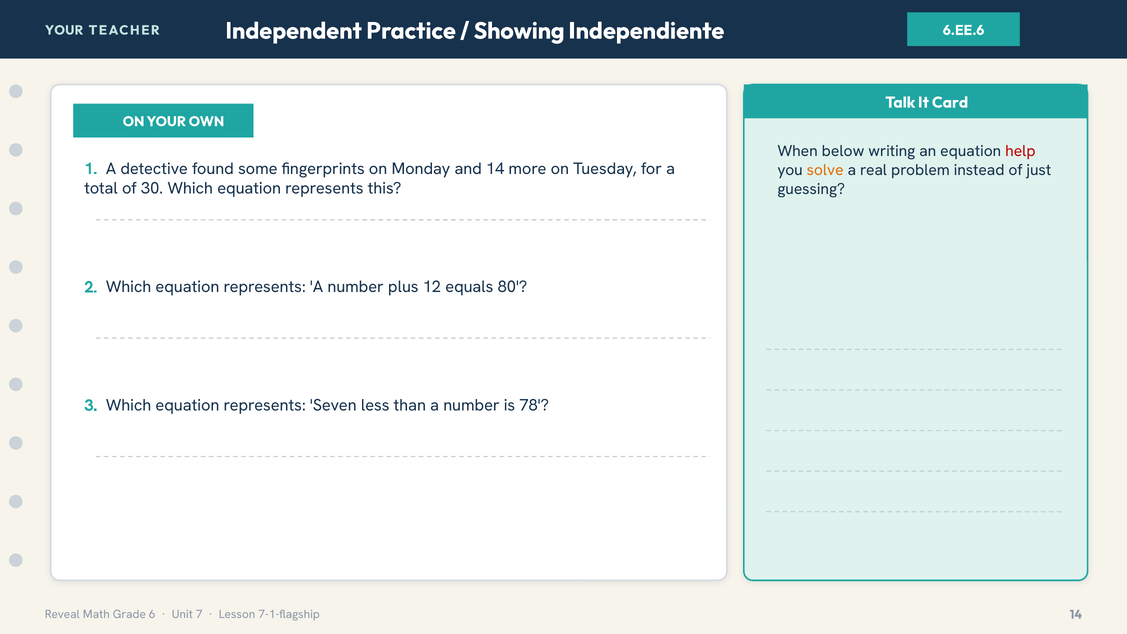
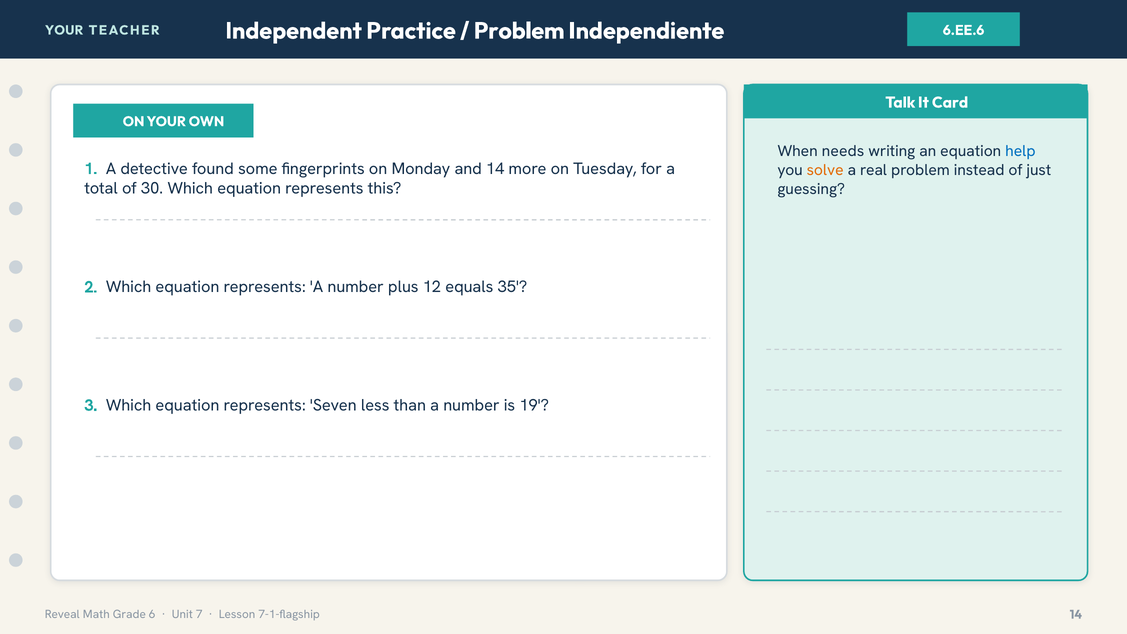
Showing: Showing -> Problem (519, 31)
below: below -> needs (843, 151)
help colour: red -> blue (1020, 151)
80: 80 -> 35 (512, 287)
78: 78 -> 19 (534, 405)
